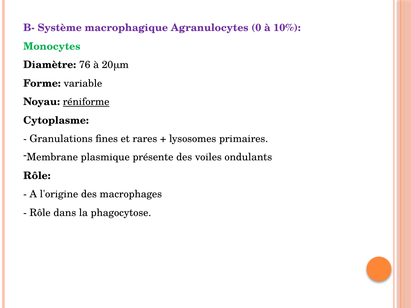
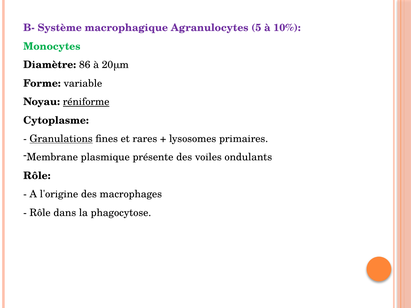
0: 0 -> 5 (256, 28)
76: 76 -> 86 (85, 65)
Granulations underline: none -> present (61, 139)
